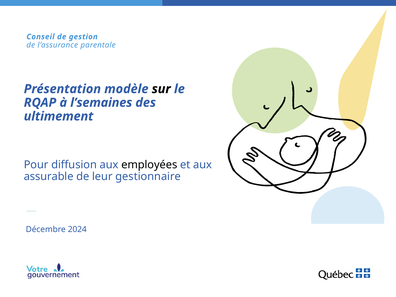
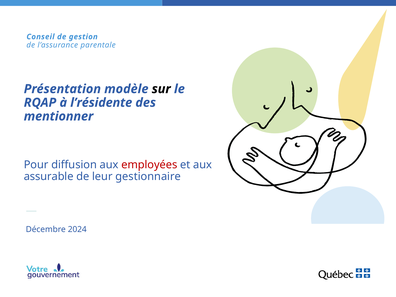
l’semaines: l’semaines -> l’résidente (101, 103)
ultimement: ultimement -> mentionner (59, 116)
employées colour: black -> red (149, 165)
